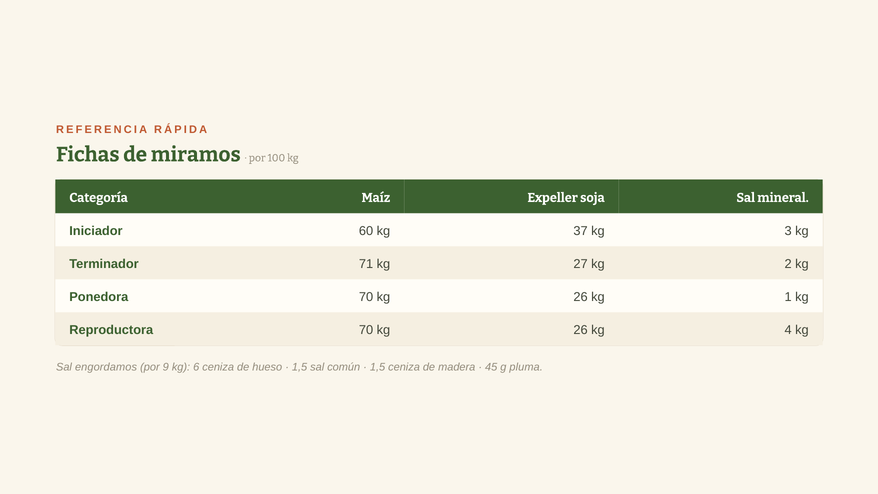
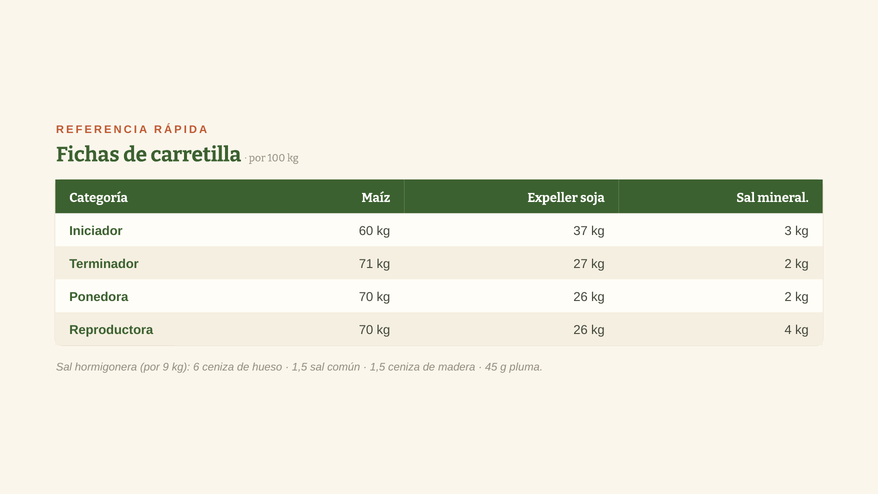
miramos: miramos -> carretilla (196, 154)
26 kg 1: 1 -> 2 (788, 297)
engordamos: engordamos -> hormigonera (106, 367)
